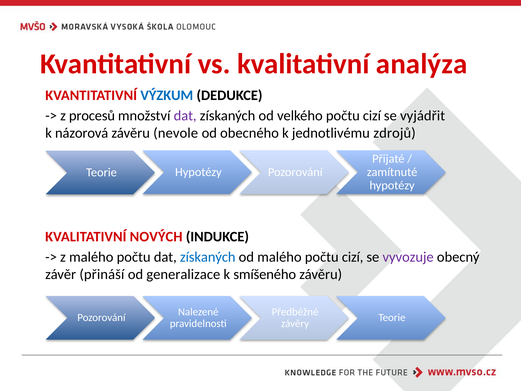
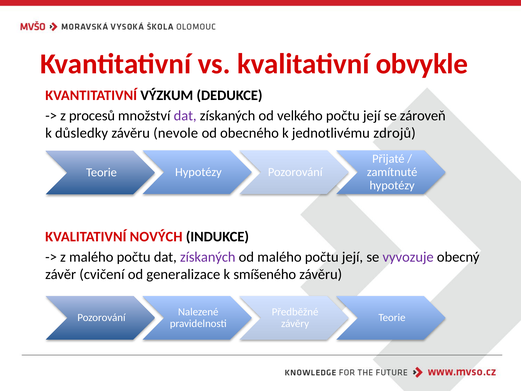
analýza: analýza -> obvykle (422, 64)
VÝZKUM colour: blue -> black (167, 95)
velkého počtu cizí: cizí -> její (372, 115)
vyjádřit: vyjádřit -> zároveň (423, 115)
názorová: názorová -> důsledky (82, 133)
získaných colour: blue -> purple (208, 257)
malého počtu cizí: cizí -> její (353, 257)
přináší: přináší -> cvičení (102, 274)
